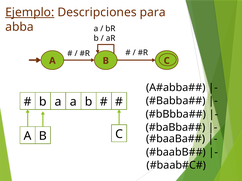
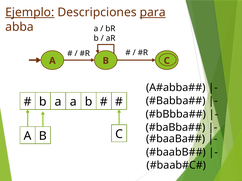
para underline: none -> present (153, 12)
